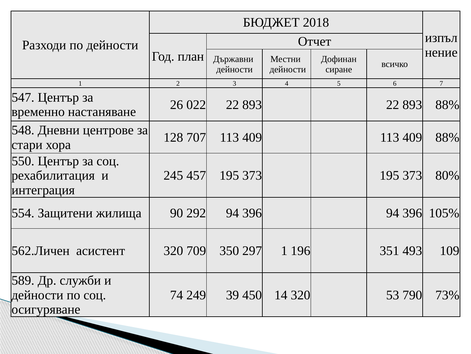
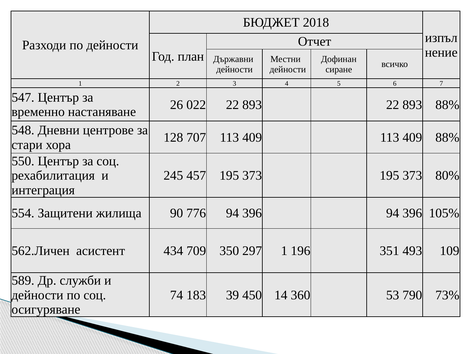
292: 292 -> 776 (196, 213)
асистент 320: 320 -> 434 (173, 250)
249: 249 -> 183 (196, 294)
14 320: 320 -> 360 (301, 294)
